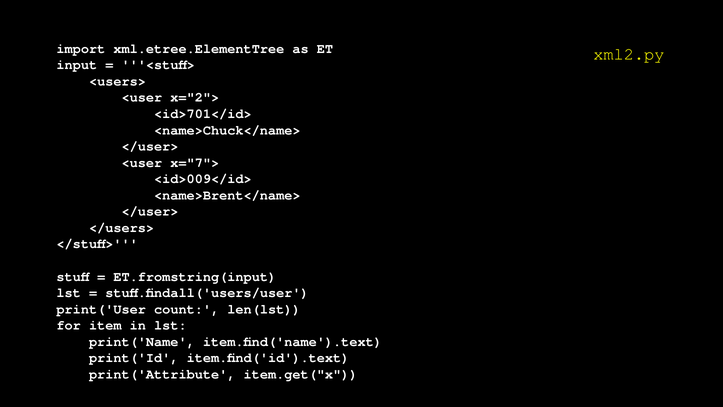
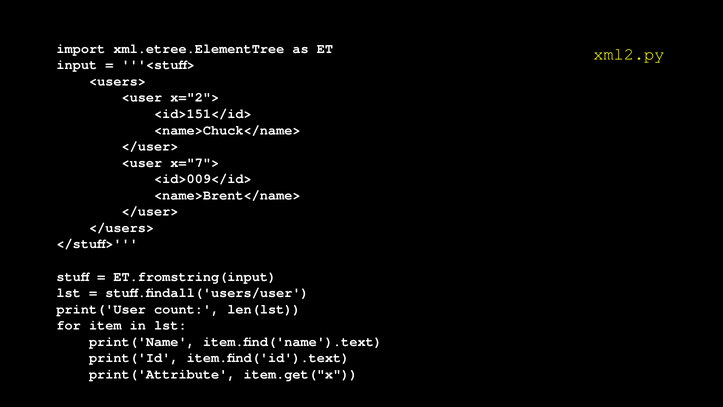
<id>701</id>: <id>701</id> -> <id>151</id> (203, 114)
